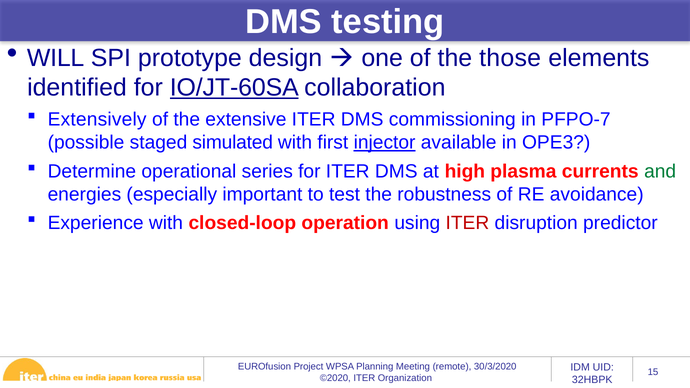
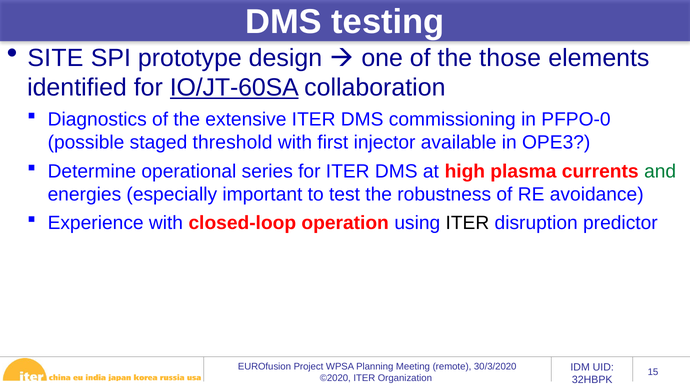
WILL: WILL -> SITE (55, 58)
Extensively: Extensively -> Diagnostics (97, 120)
PFPO-7: PFPO-7 -> PFPO-0 (576, 120)
simulated: simulated -> threshold (233, 143)
injector underline: present -> none (385, 143)
ITER colour: red -> black (467, 223)
